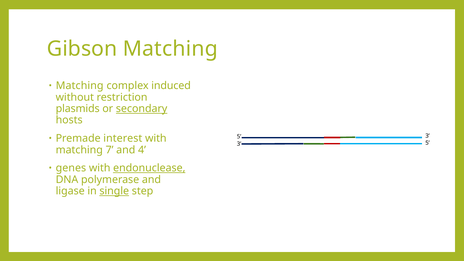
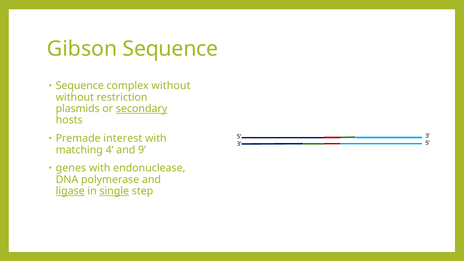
Gibson Matching: Matching -> Sequence (170, 49)
Matching: Matching -> Sequence (80, 86)
complex induced: induced -> without (171, 86)
7: 7 -> 4 (110, 150)
4: 4 -> 9 (142, 150)
endonuclease underline: present -> none (149, 168)
ligase underline: none -> present (70, 191)
